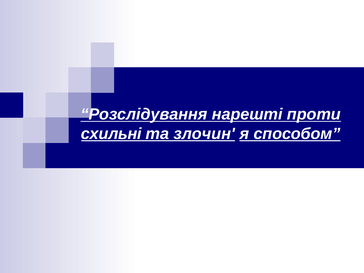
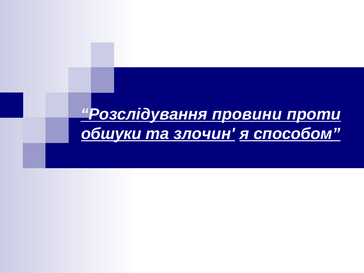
нарешті: нарешті -> провини (247, 114)
схильні: схильні -> обшуки (111, 134)
